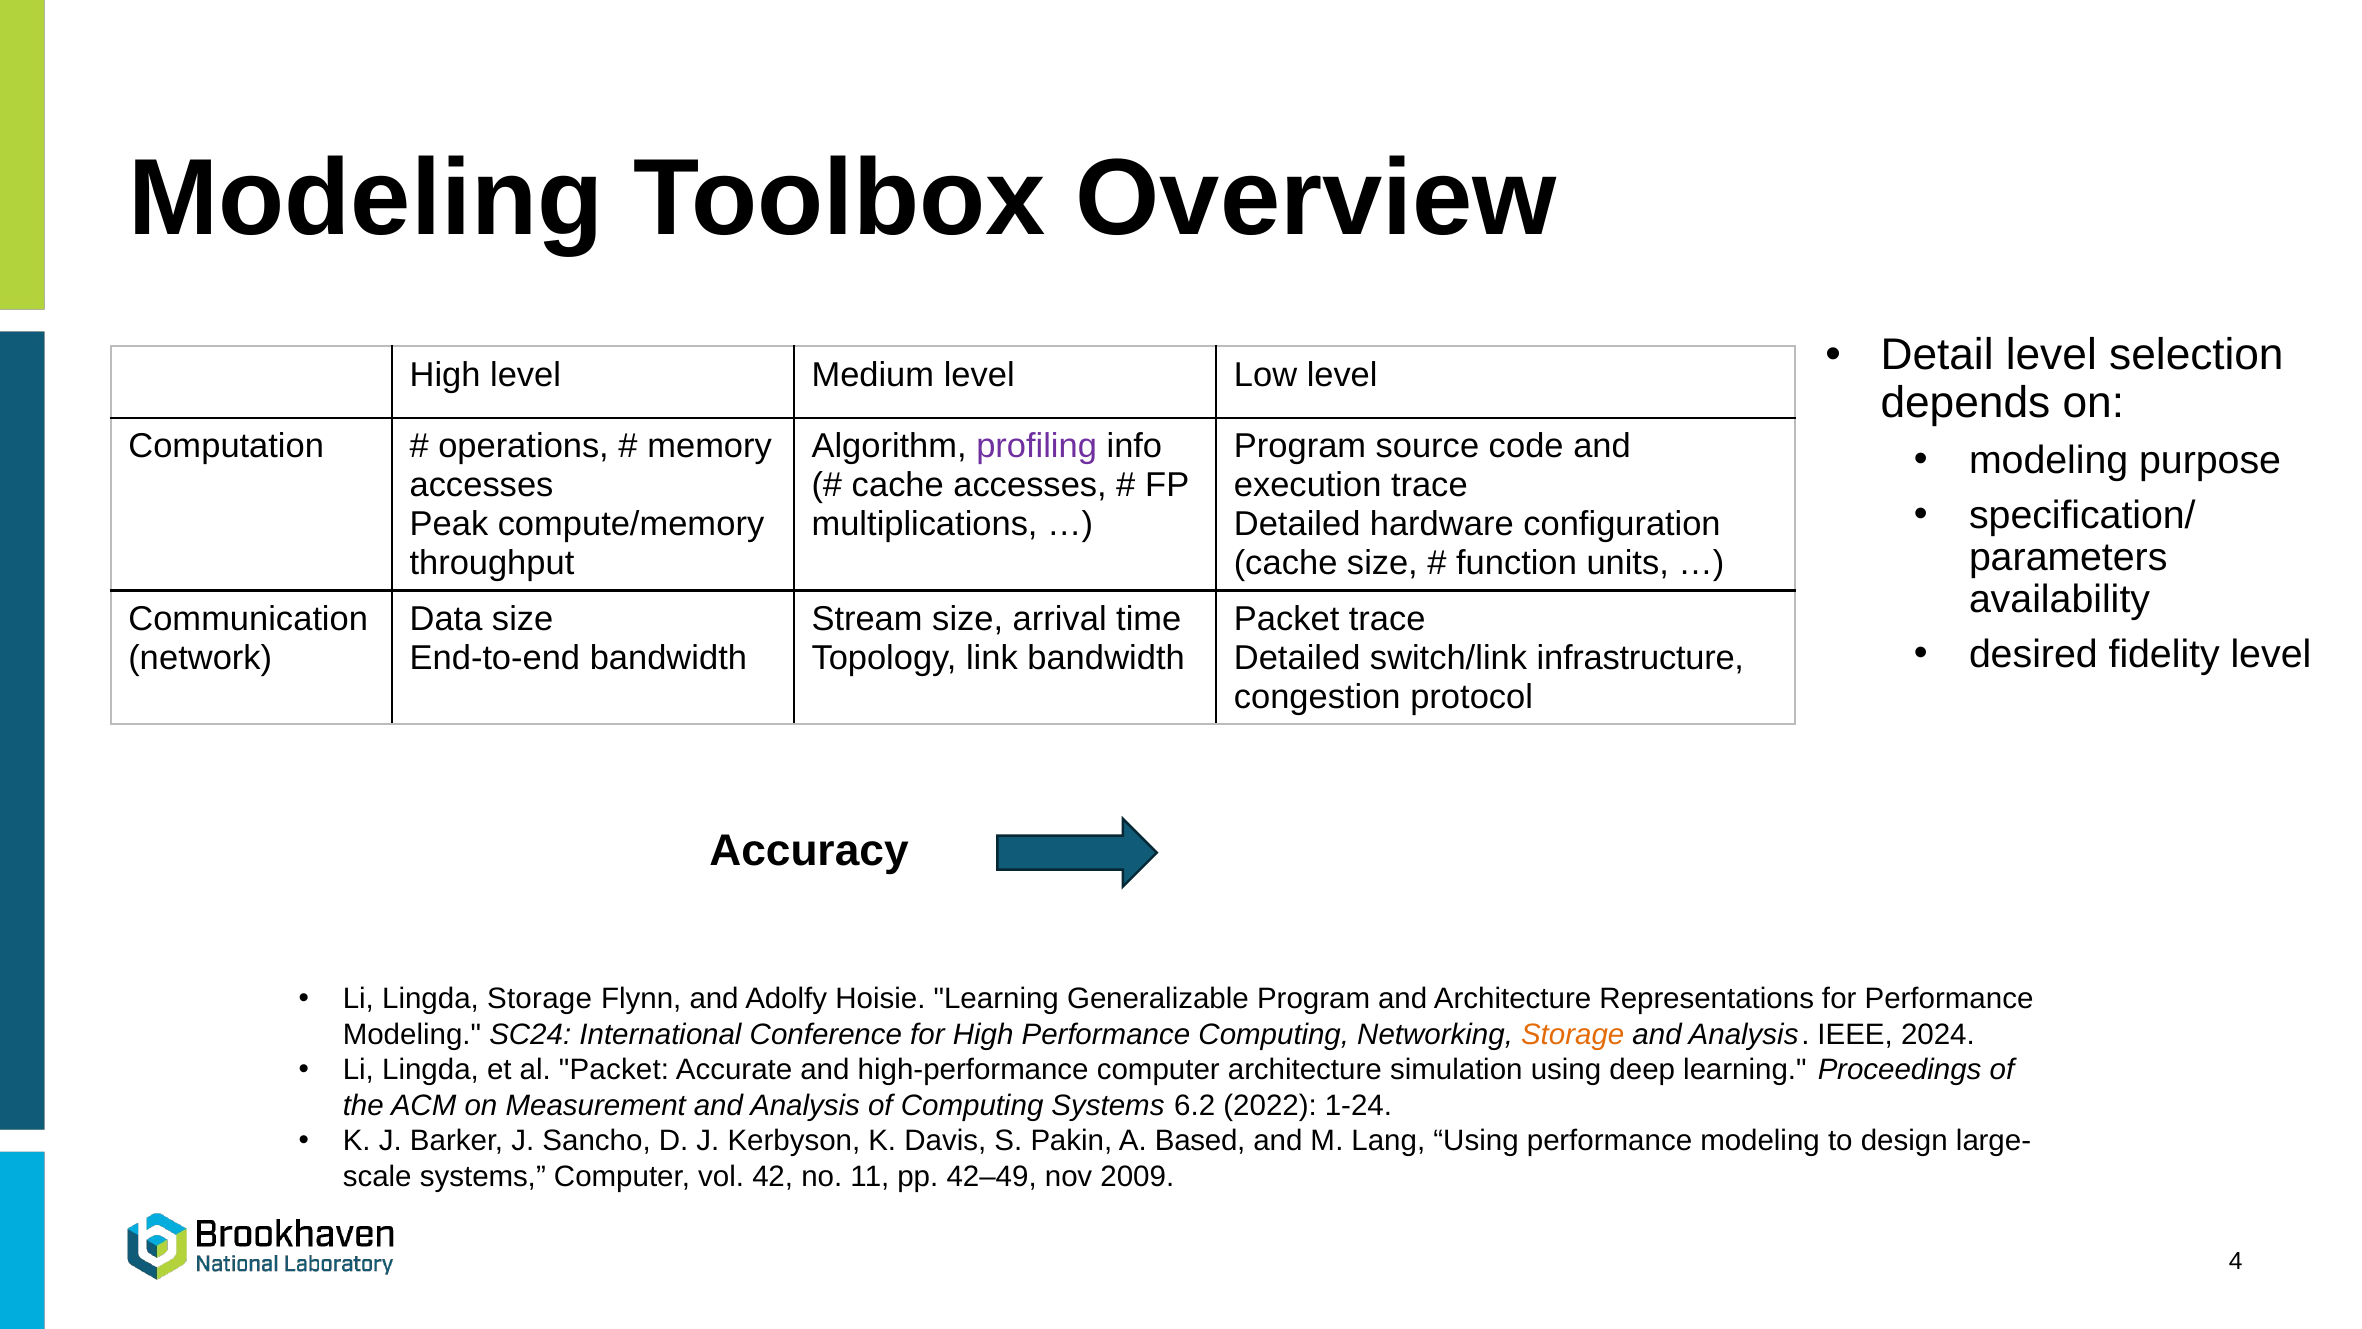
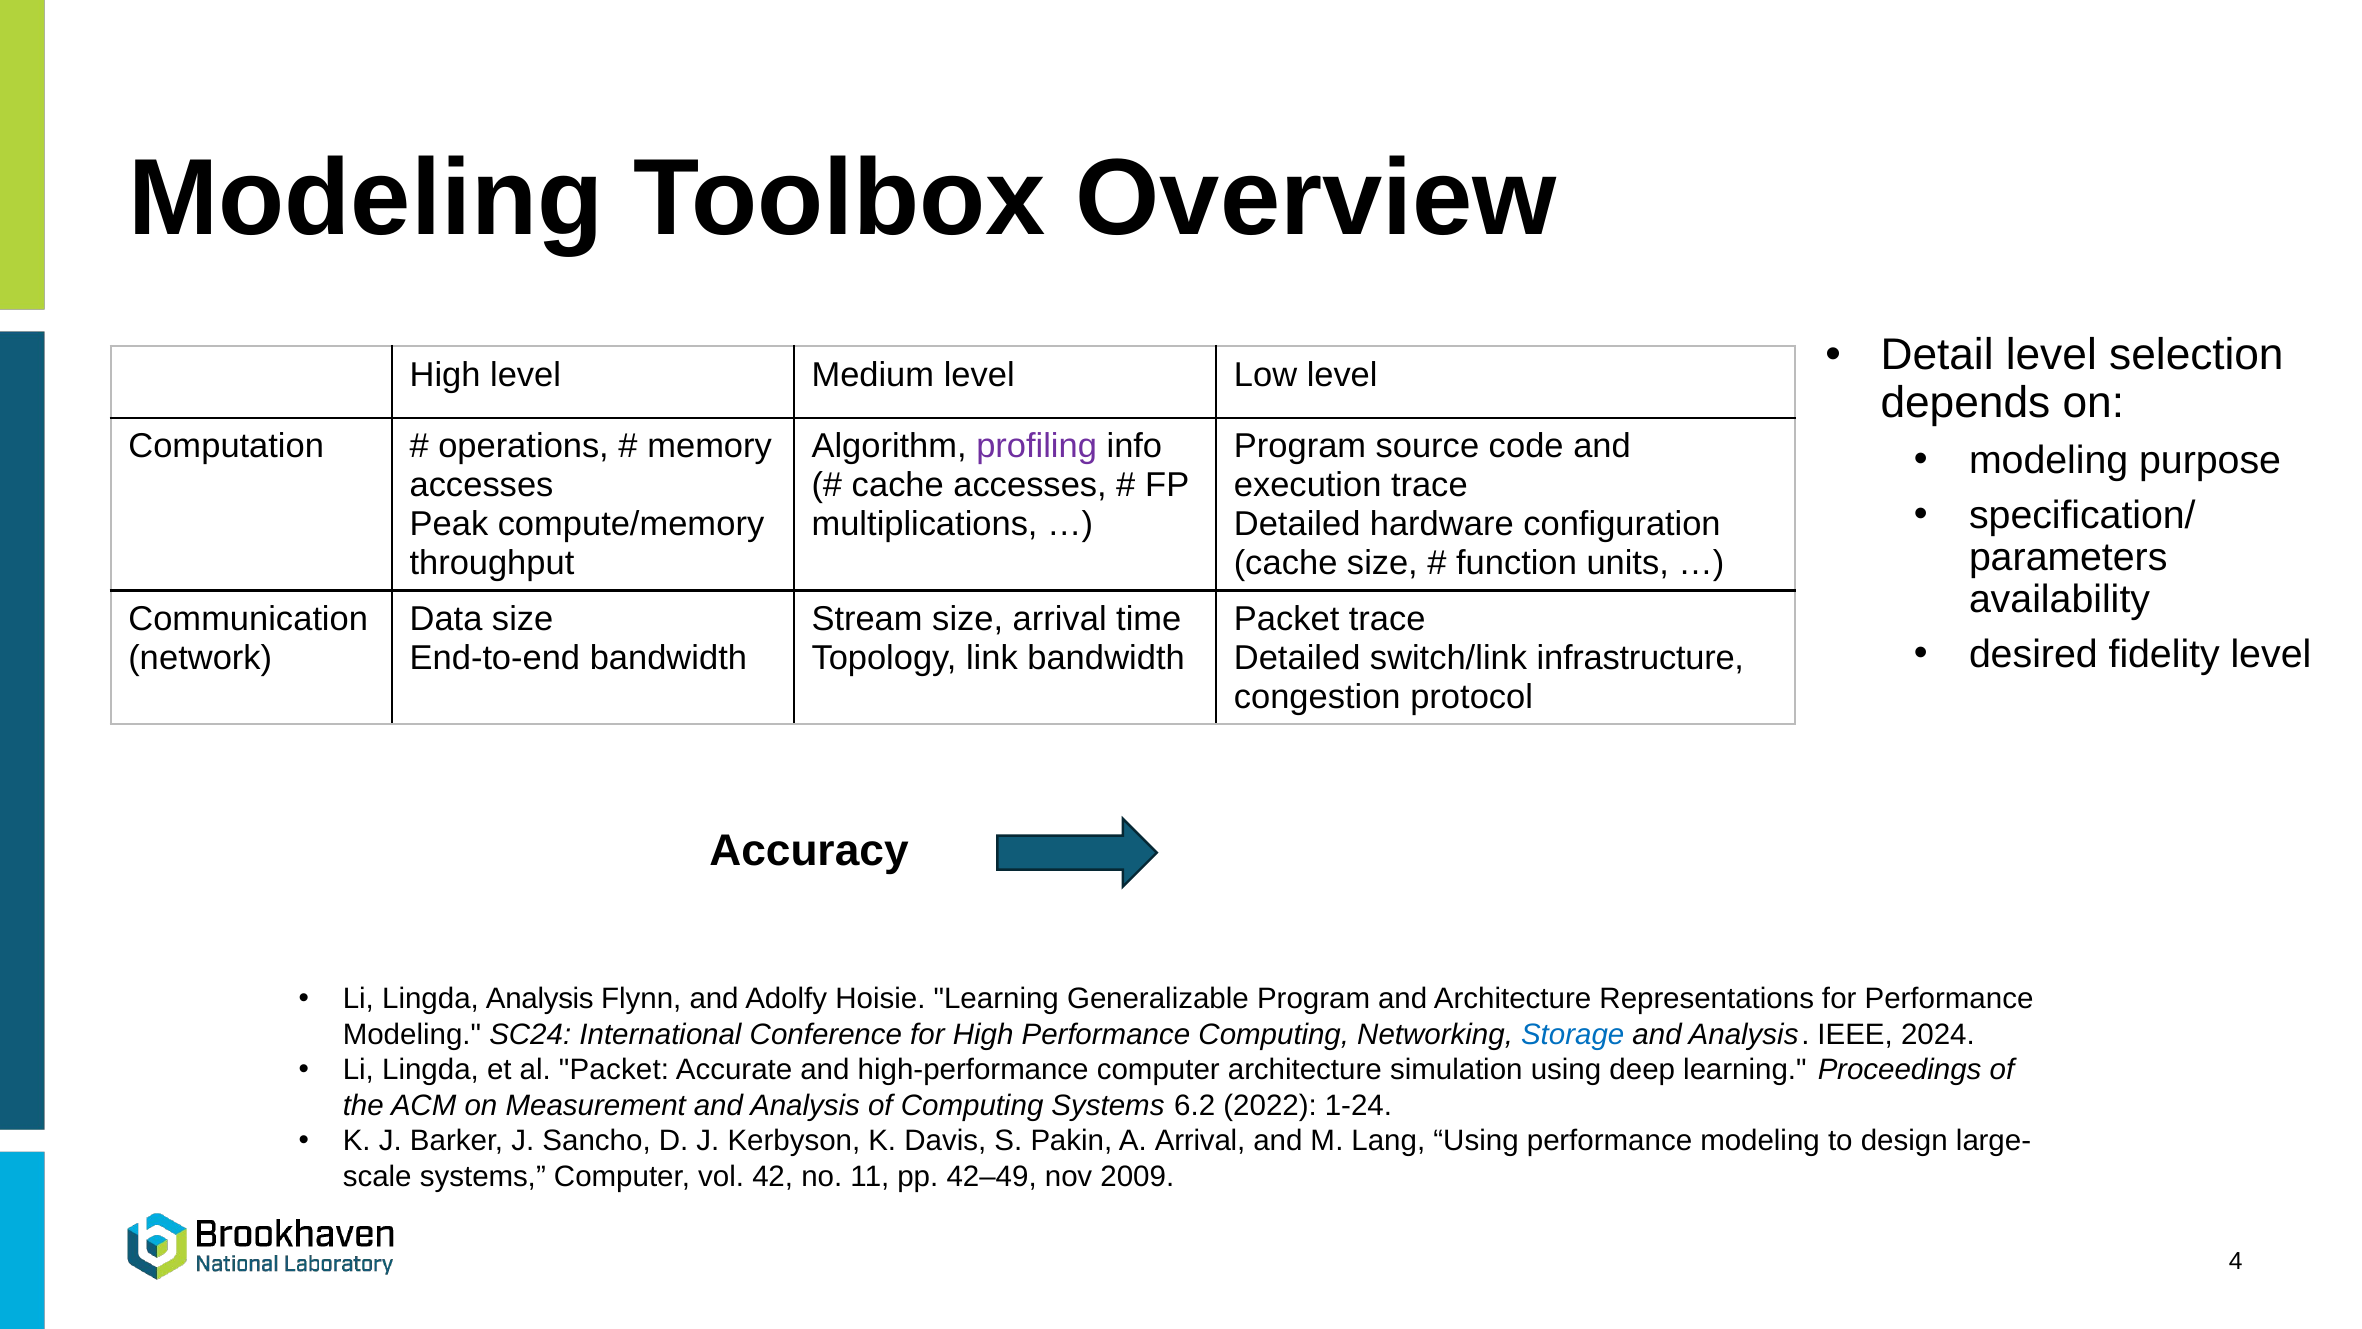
Lingda Storage: Storage -> Analysis (540, 999)
Storage colour: orange -> blue (1573, 1034)
A Based: Based -> Arrival (1200, 1141)
